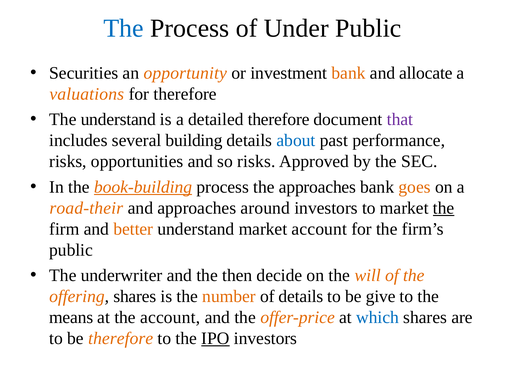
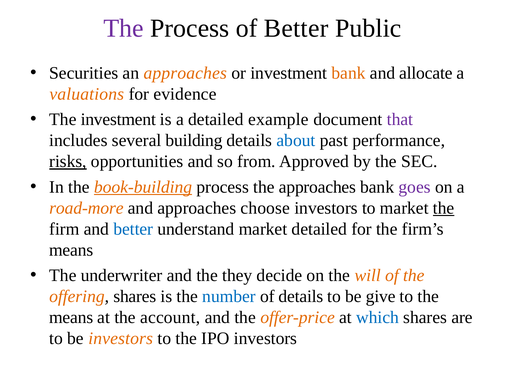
The colour: blue -> purple (124, 28)
of Under: Under -> Better (296, 28)
an opportunity: opportunity -> approaches (185, 73)
for therefore: therefore -> evidence (185, 94)
The understand: understand -> investment (118, 120)
detailed therefore: therefore -> example (278, 120)
risks underline: none -> present (68, 162)
so risks: risks -> from (256, 162)
goes colour: orange -> purple (415, 187)
road-their: road-their -> road-more (86, 208)
around: around -> choose (265, 208)
better colour: orange -> blue (133, 229)
market account: account -> detailed (319, 229)
public: public -> means (71, 250)
then: then -> they (237, 276)
number colour: orange -> blue (229, 297)
be therefore: therefore -> investors (121, 339)
IPO underline: present -> none (215, 339)
